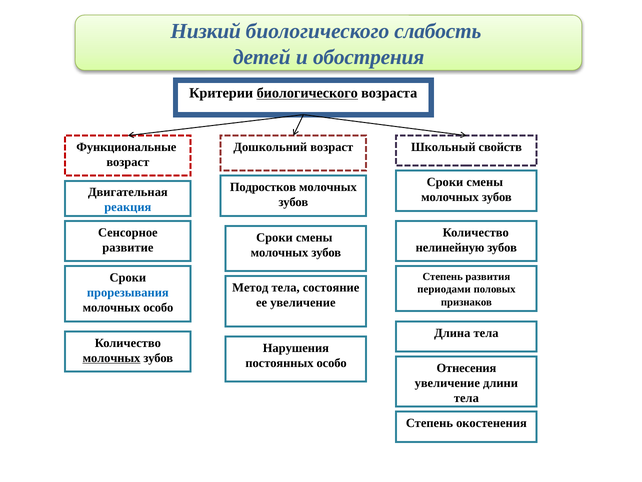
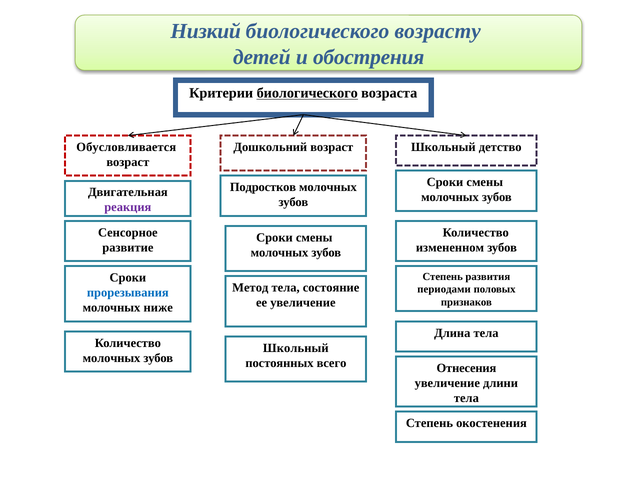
слабость: слабость -> возрасту (438, 31)
Функциональные: Функциональные -> Обусловливается (126, 147)
свойств: свойств -> детство (500, 147)
реакция colour: blue -> purple (128, 207)
нелинейную: нелинейную -> измененном (450, 247)
молочных особо: особо -> ниже (158, 307)
Нарушения: Нарушения -> Школьный (296, 348)
молочных underline: present -> none (112, 358)
постоянных особо: особо -> всего (332, 363)
